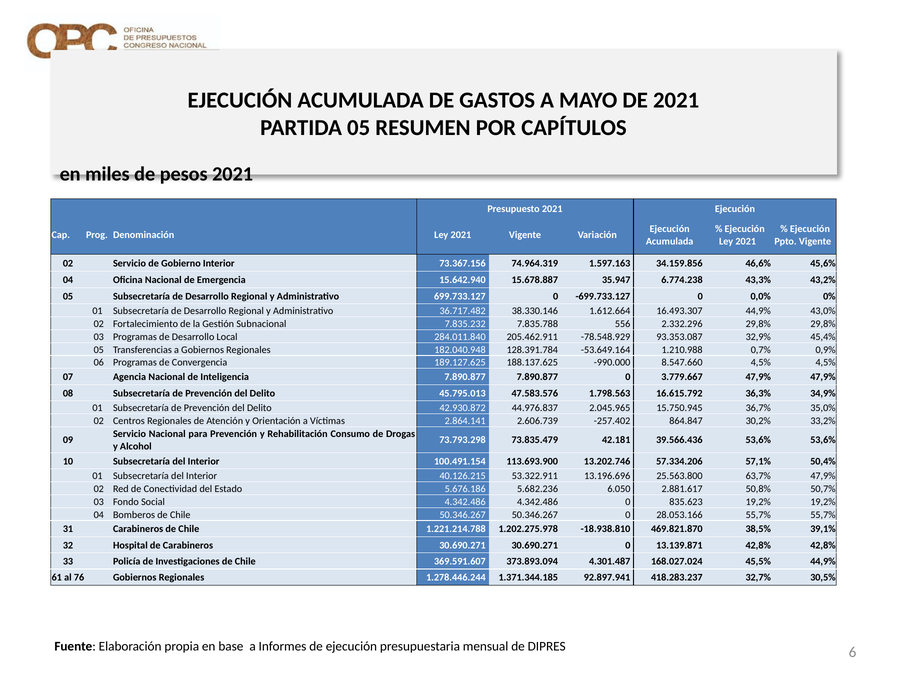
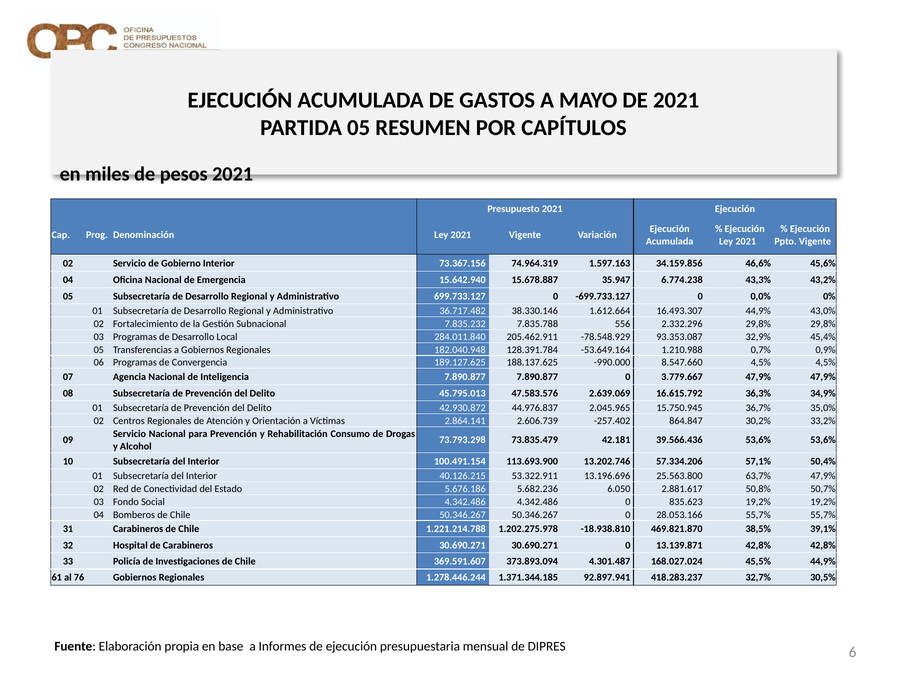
1.798.563: 1.798.563 -> 2.639.069 (610, 393)
